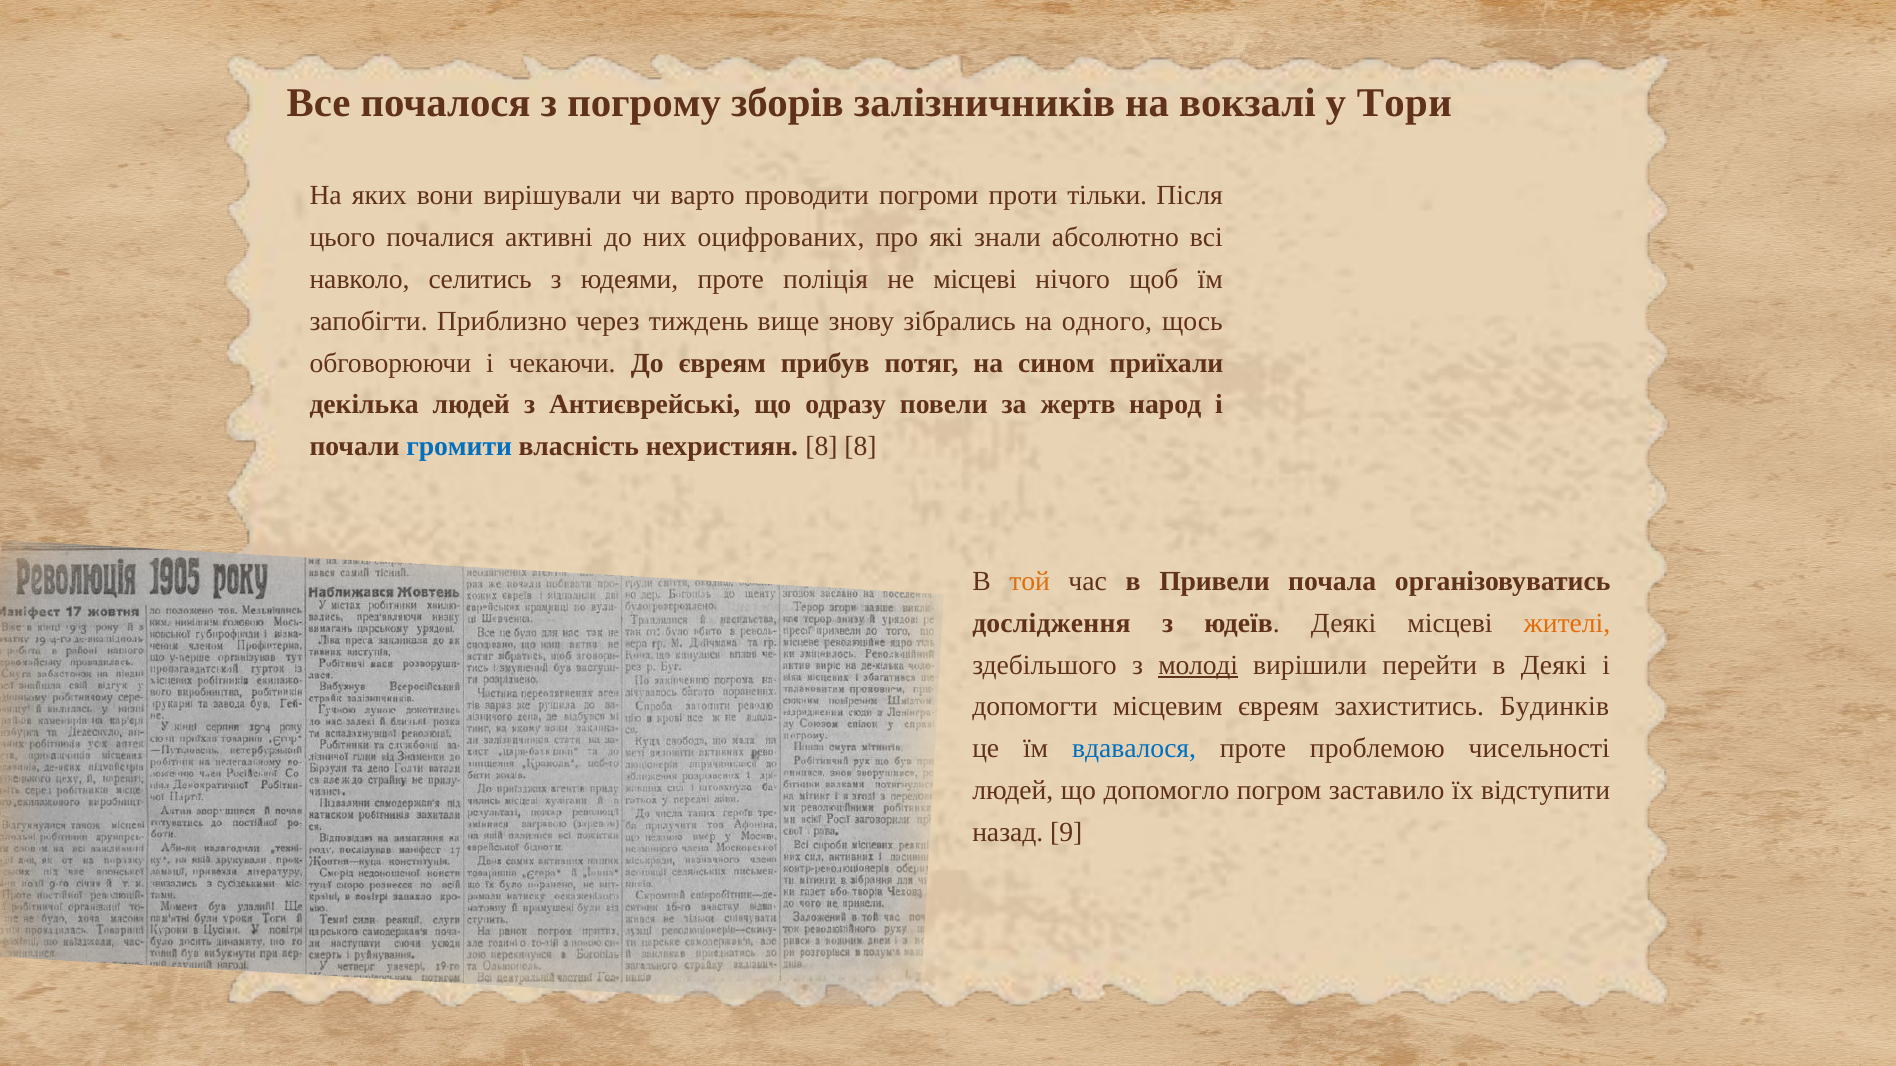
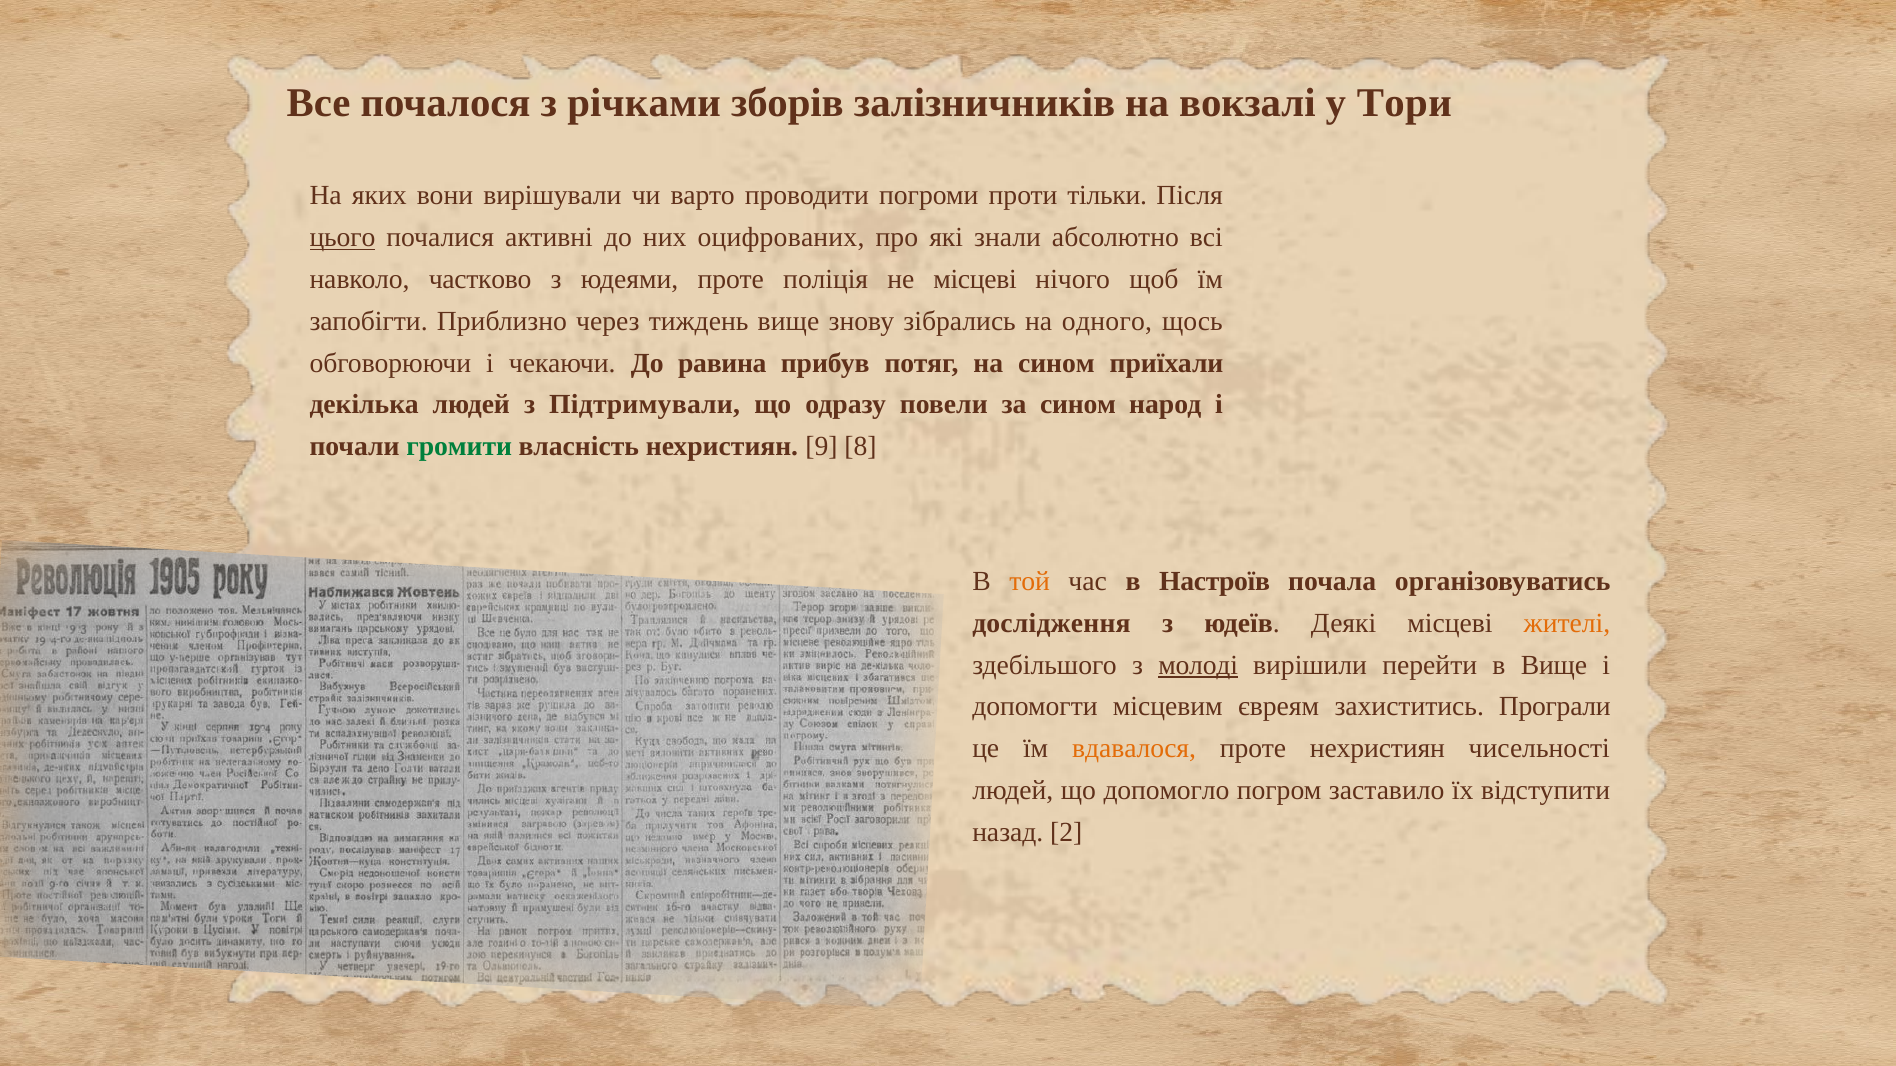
погрому: погрому -> річками (644, 103)
цього underline: none -> present (342, 238)
селитись: селитись -> частково (480, 280)
До євреям: євреям -> равина (722, 363)
Антиєврейські: Антиєврейські -> Підтримували (645, 405)
за жертв: жертв -> сином (1078, 405)
громити colour: blue -> green (459, 447)
нехристиян 8: 8 -> 9 (821, 447)
Привели: Привели -> Настроїв (1215, 582)
в Деякі: Деякі -> Вище (1554, 665)
Будинків: Будинків -> Програли (1555, 707)
вдавалося colour: blue -> orange (1134, 749)
проте проблемою: проблемою -> нехристиян (1377, 749)
9: 9 -> 2 (1066, 832)
